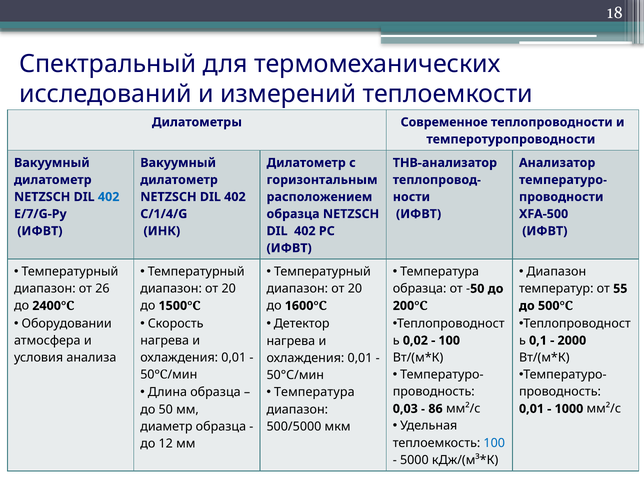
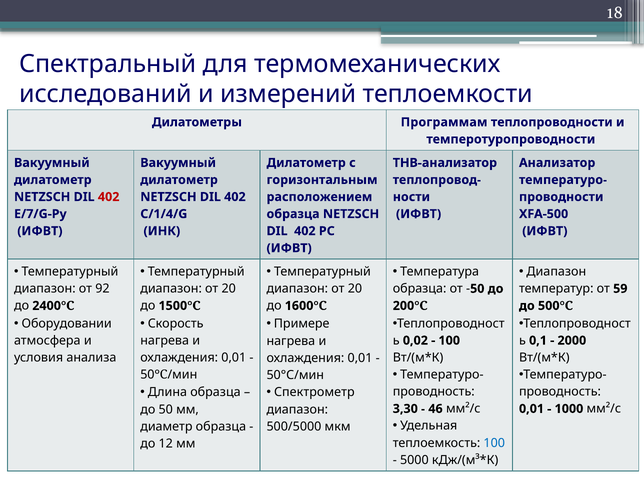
Современное: Современное -> Программам (444, 122)
402 colour: blue -> red (109, 197)
26: 26 -> 92 (102, 289)
55: 55 -> 59 (620, 289)
Детектор: Детектор -> Примере (302, 323)
Температура: Температура -> Спектрометр (314, 392)
0,03: 0,03 -> 3,30 (405, 409)
86: 86 -> 46 (436, 409)
